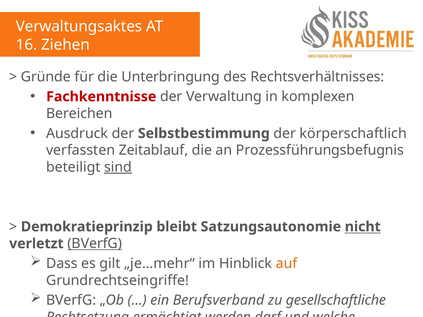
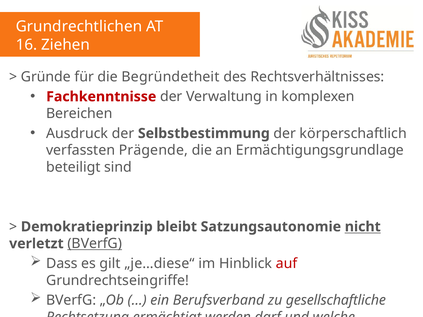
Verwaltungsaktes: Verwaltungsaktes -> Grundrechtlichen (79, 26)
Unterbringung: Unterbringung -> Begründetheit (171, 77)
Zeitablauf: Zeitablauf -> Prägende (153, 150)
Prozessführungsbefugnis: Prozessführungsbefugnis -> Ermächtigungsgrundlage (320, 150)
sind underline: present -> none (118, 167)
„je…mehr“: „je…mehr“ -> „je…diese“ (160, 264)
auf colour: orange -> red (286, 264)
